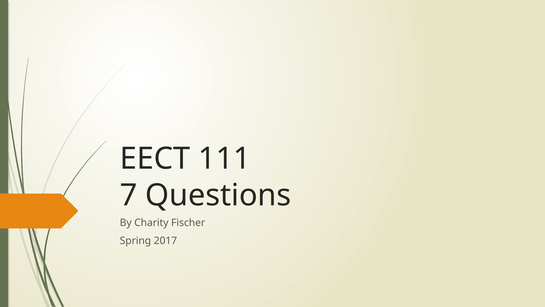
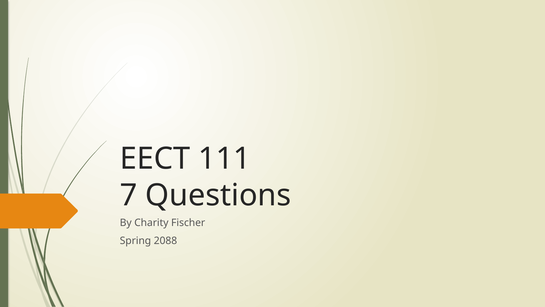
2017: 2017 -> 2088 (165, 240)
